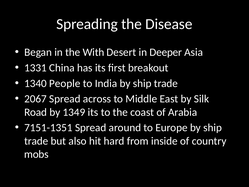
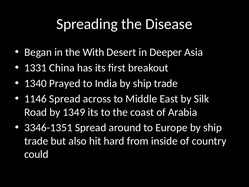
People: People -> Prayed (65, 83)
2067: 2067 -> 1146 (35, 99)
7151-1351: 7151-1351 -> 3346-1351 (48, 128)
mobs: mobs -> could (36, 154)
